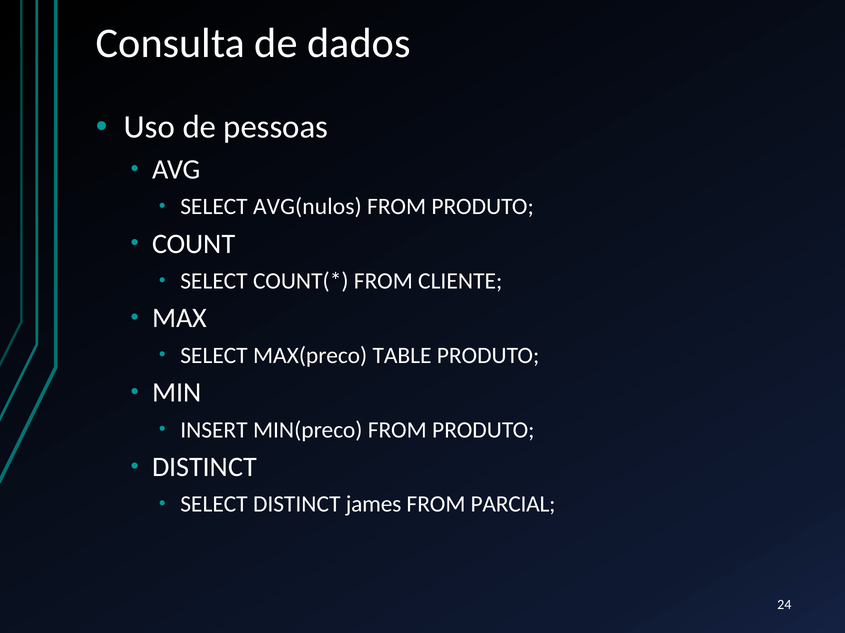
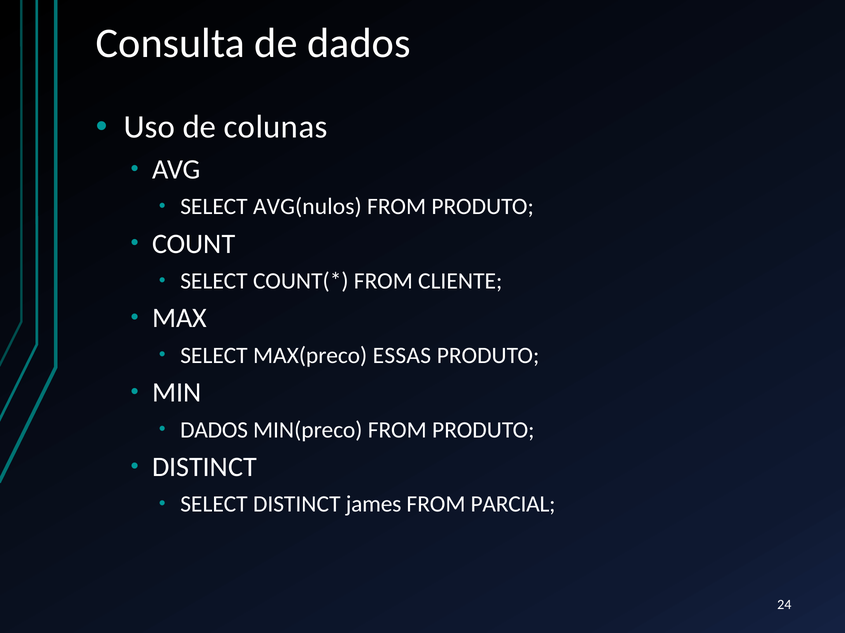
pessoas: pessoas -> colunas (276, 127)
TABLE: TABLE -> ESSAS (402, 356)
INSERT: INSERT -> DADOS (214, 430)
